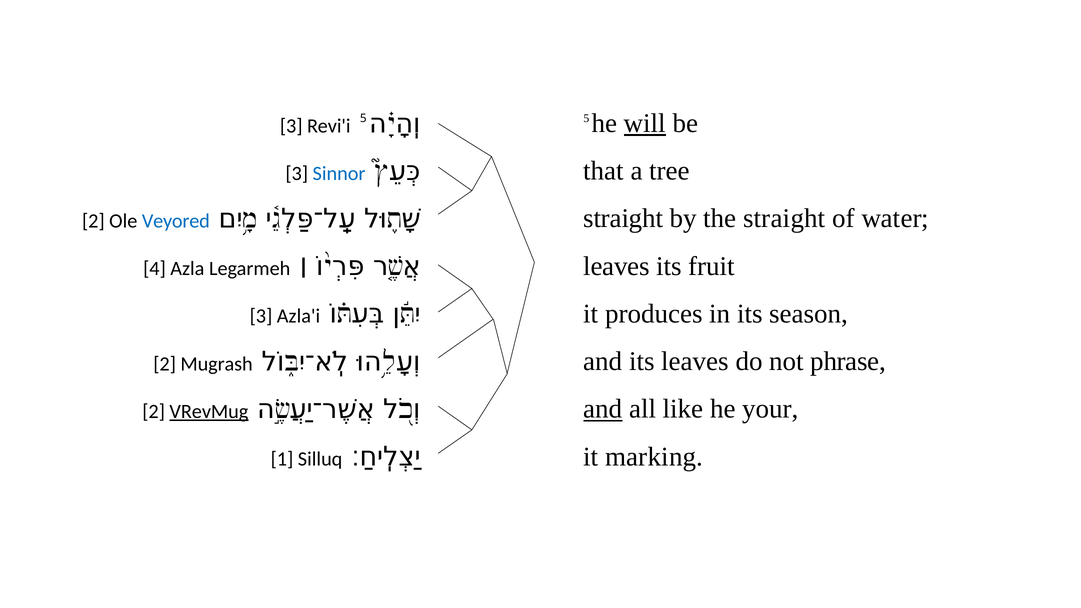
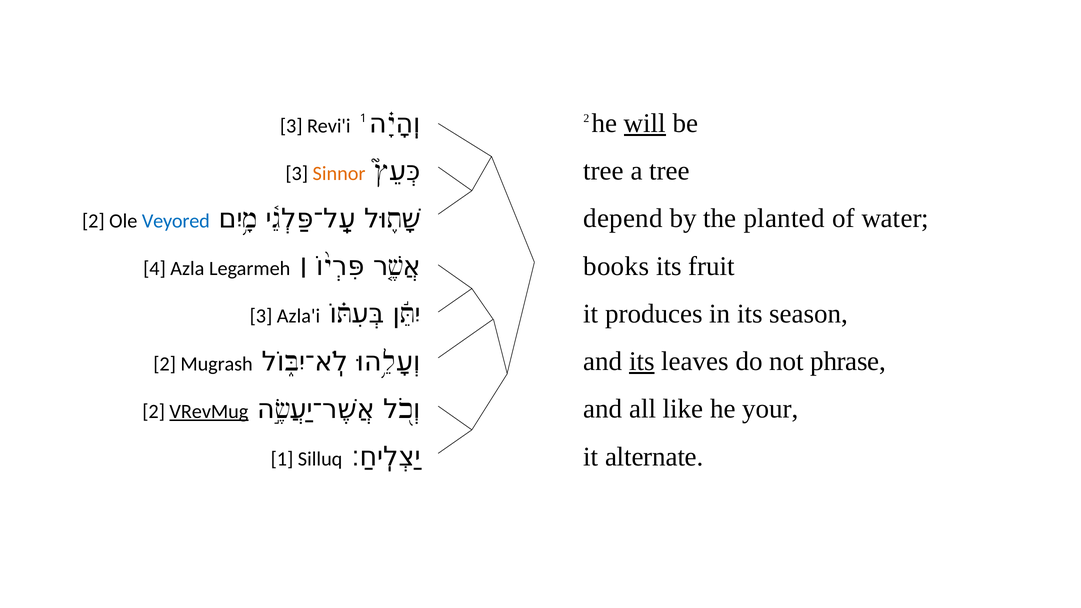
5: 5 -> 2 (586, 118)
Revi'i 5: 5 -> 1 (363, 119)
that: that -> tree (604, 171)
Sinnor colour: blue -> orange (339, 173)
straight: straight -> depend (623, 219)
the straight: straight -> planted (784, 219)
leaves: leaves -> books (616, 266)
its underline: none -> present (642, 361)
and underline: present -> none (603, 409)
marking: marking -> alternate (654, 457)
